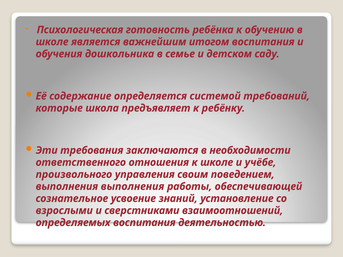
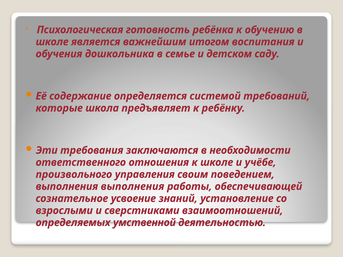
определяемых воспитания: воспитания -> умственной (144, 223)
